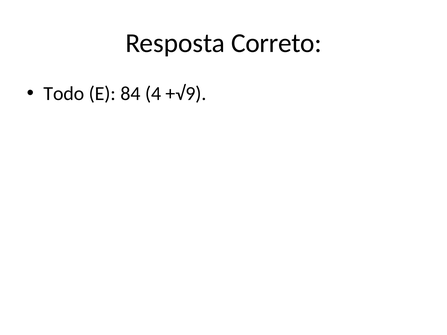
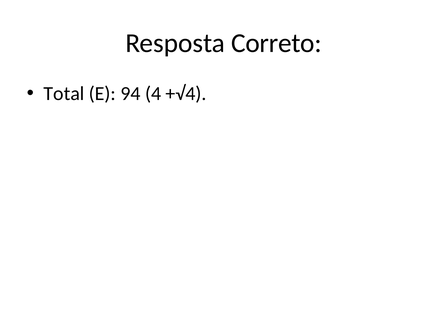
Todo: Todo -> Total (64, 94)
84: 84 -> 94 (131, 94)
+√9: +√9 -> +√4 (186, 94)
